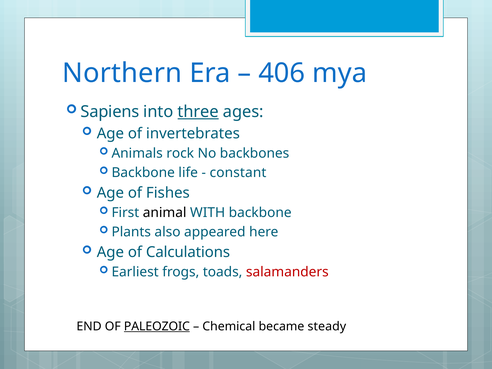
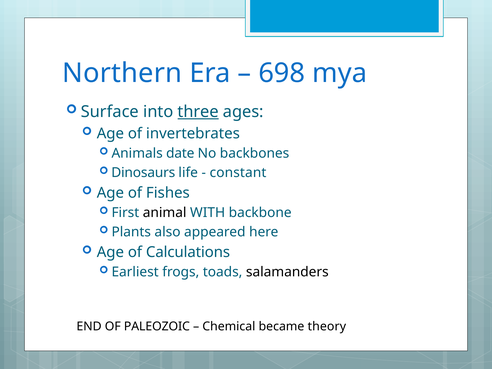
406: 406 -> 698 (282, 73)
Sapiens: Sapiens -> Surface (110, 112)
rock: rock -> date (180, 153)
Backbone: Backbone -> Dinosaurs (143, 173)
salamanders colour: red -> black (287, 272)
PALEOZOIC underline: present -> none (157, 326)
steady: steady -> theory (327, 326)
